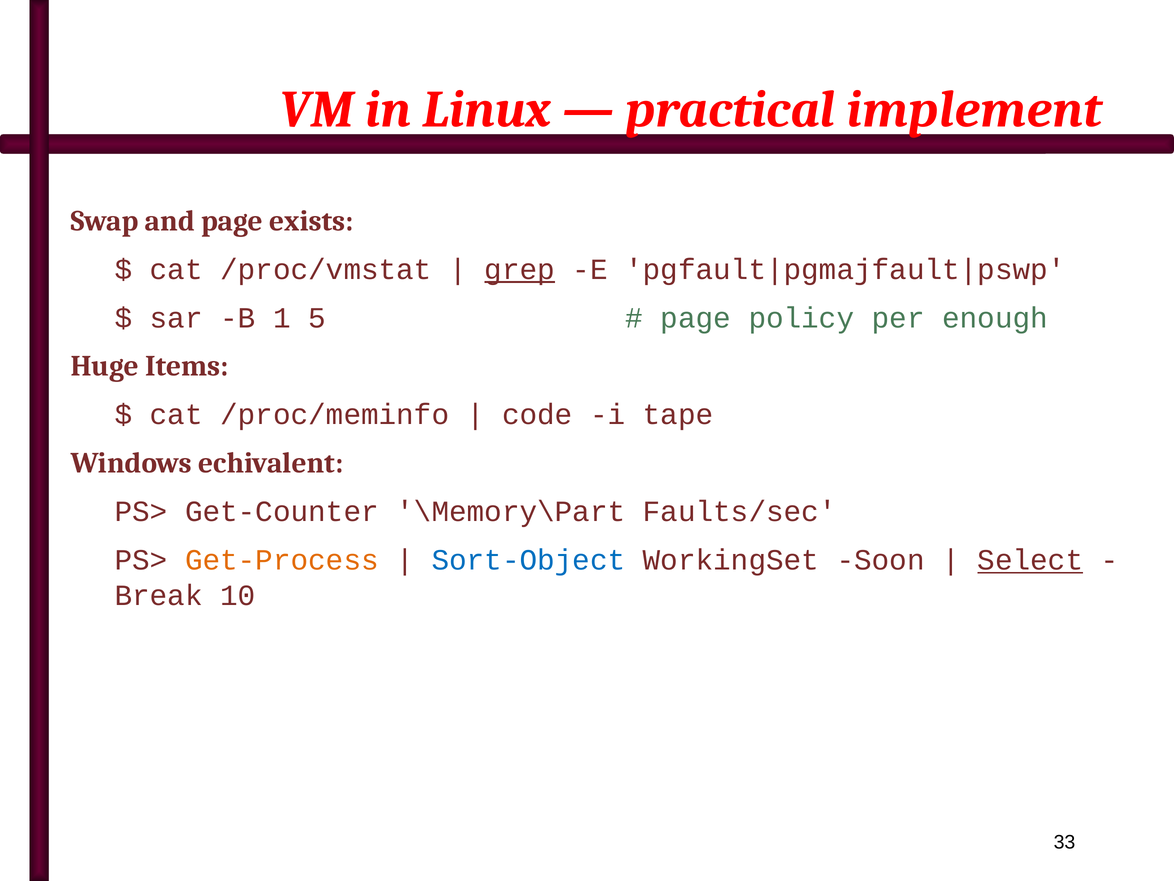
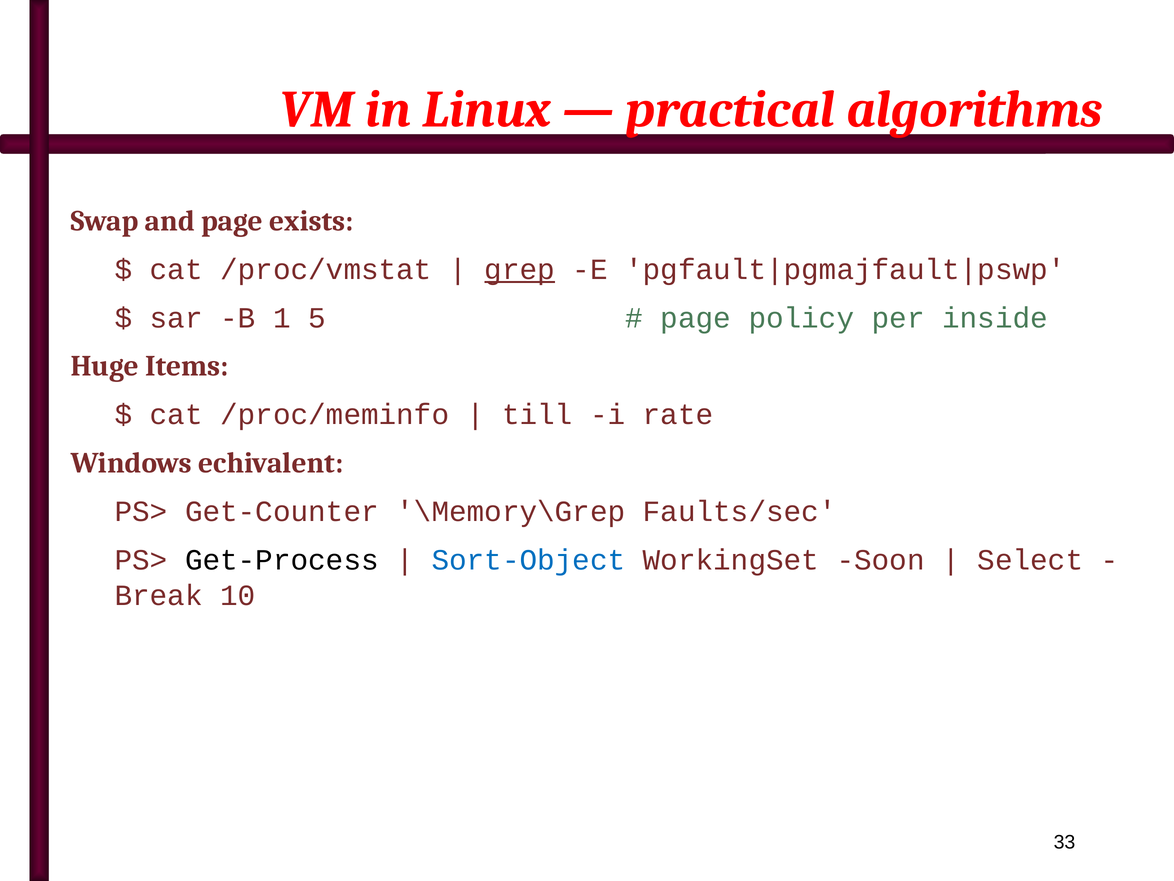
implement: implement -> algorithms (975, 109)
enough: enough -> inside (995, 318)
code: code -> till (537, 415)
tape: tape -> rate (678, 415)
\Memory\Part: \Memory\Part -> \Memory\Grep (511, 511)
Get-Process colour: orange -> black (282, 560)
Select underline: present -> none (1030, 560)
